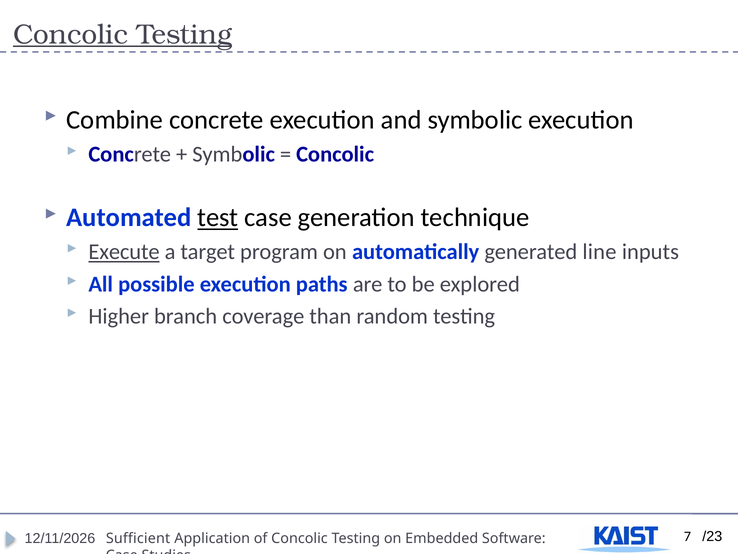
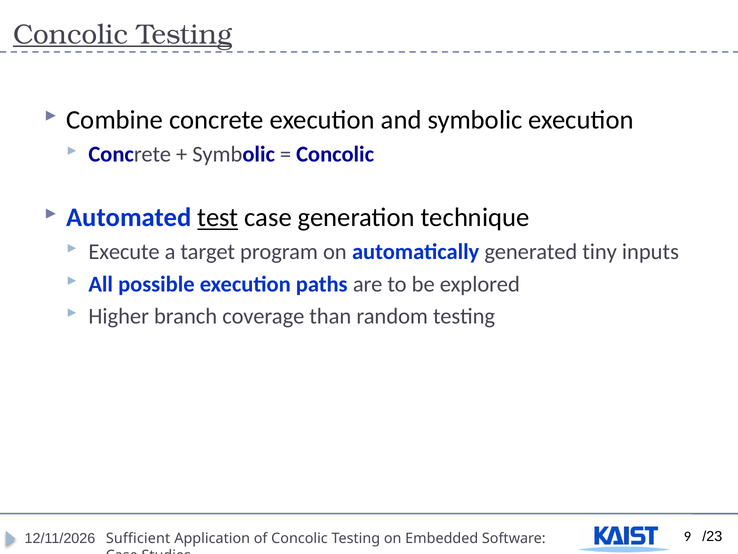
Execute underline: present -> none (124, 252)
line: line -> tiny (600, 252)
7: 7 -> 9 (687, 536)
